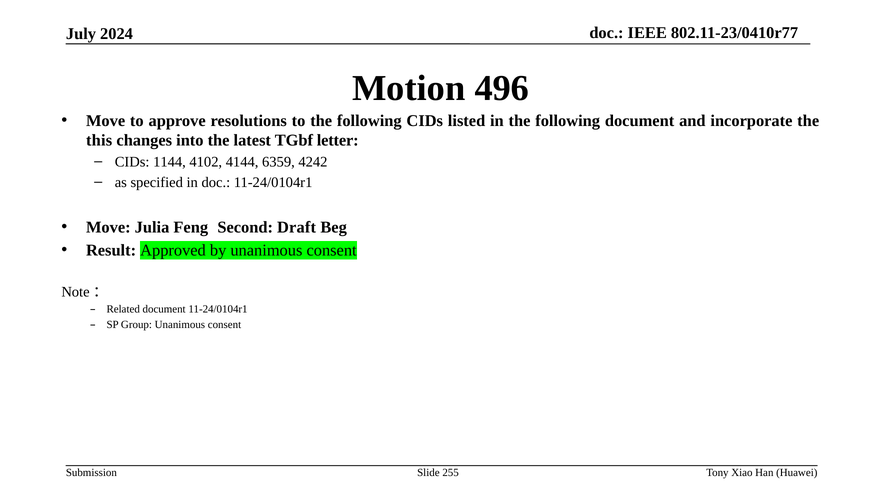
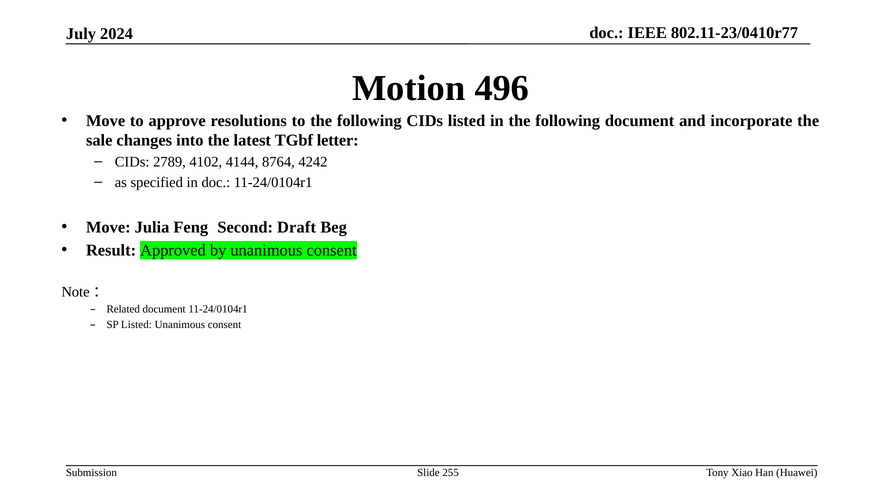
this: this -> sale (99, 140)
1144: 1144 -> 2789 (169, 162)
6359: 6359 -> 8764 (278, 162)
SP Group: Group -> Listed (136, 325)
